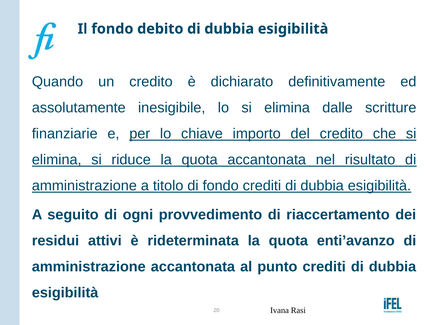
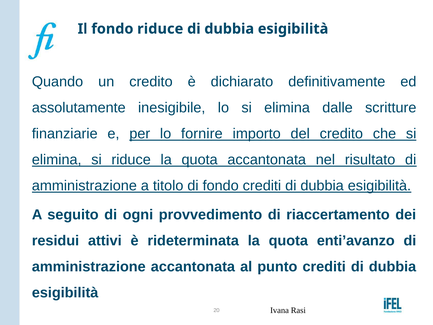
fondo debito: debito -> riduce (160, 29)
chiave: chiave -> fornire (202, 134)
